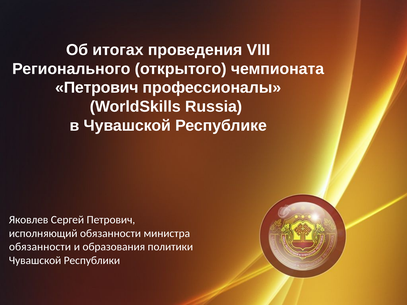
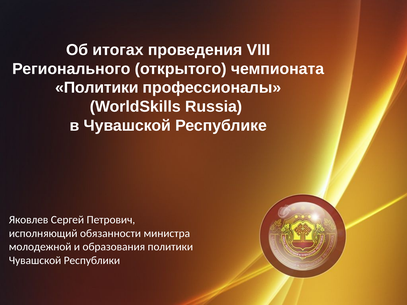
Петрович: Петрович -> Политики (97, 88)
обязанности: обязанности -> молодежной (40, 247)
